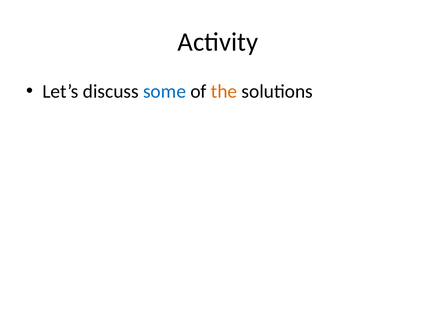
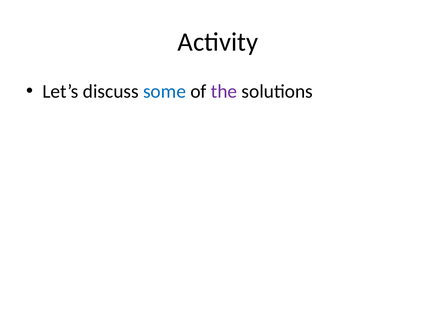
the colour: orange -> purple (224, 91)
